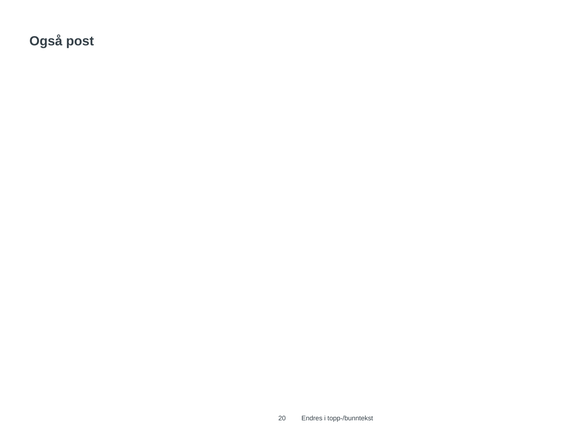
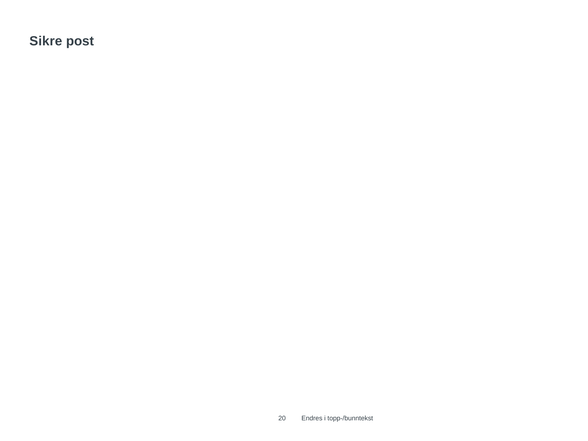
Også: Også -> Sikre (46, 41)
